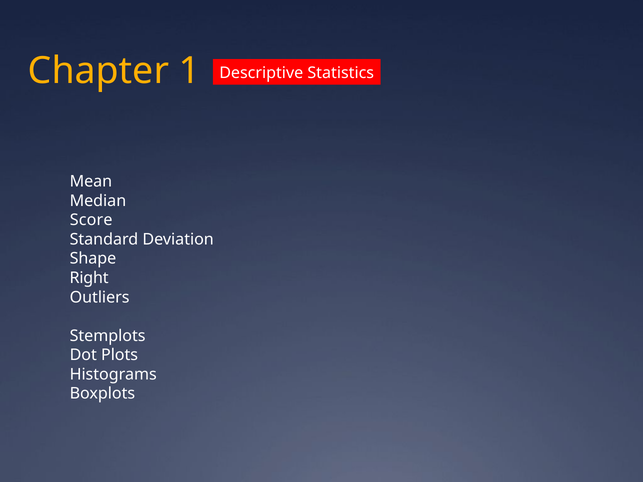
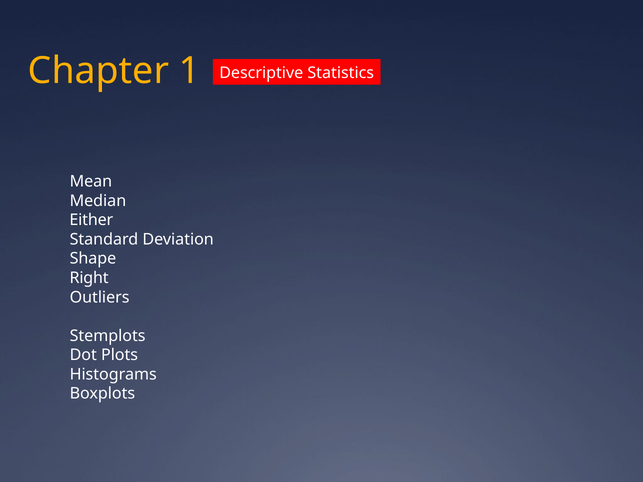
Score: Score -> Either (91, 220)
